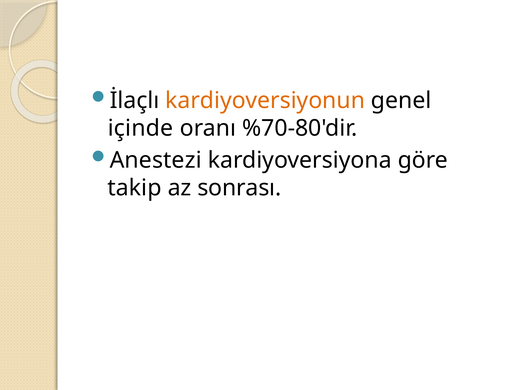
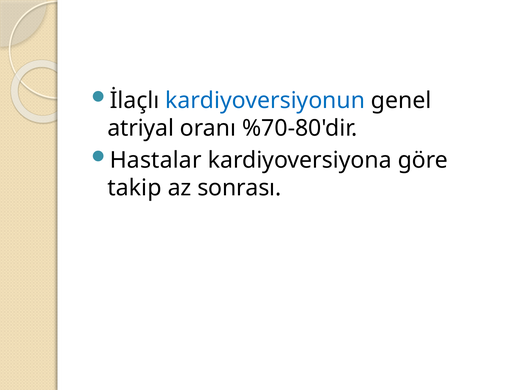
kardiyoversiyonun colour: orange -> blue (265, 100)
içinde: içinde -> atriyal (141, 128)
Anestezi: Anestezi -> Hastalar (156, 160)
